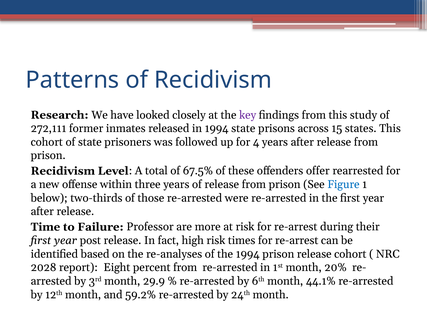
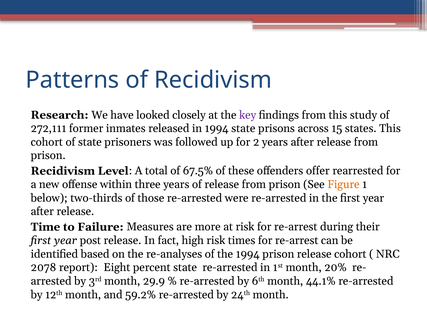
4: 4 -> 2 (256, 142)
Figure colour: blue -> orange (343, 184)
Professor: Professor -> Measures (150, 226)
2028: 2028 -> 2078 (44, 267)
percent from: from -> state (185, 267)
